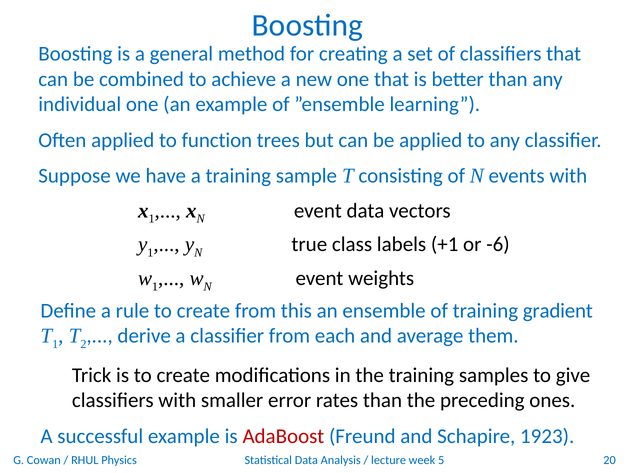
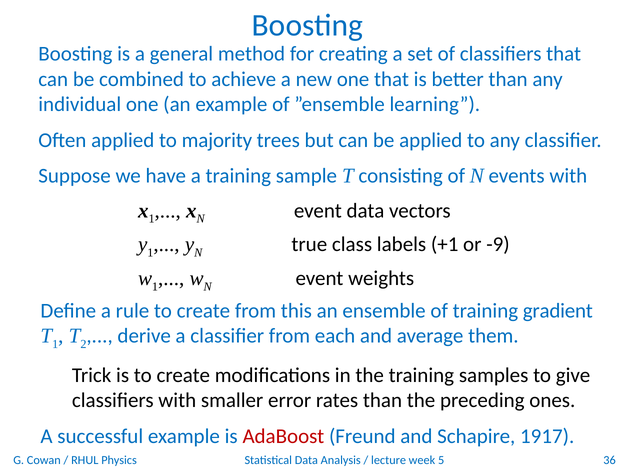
function: function -> majority (217, 140)
-6: -6 -> -9 (498, 244)
1923: 1923 -> 1917 (547, 436)
20: 20 -> 36 (610, 460)
